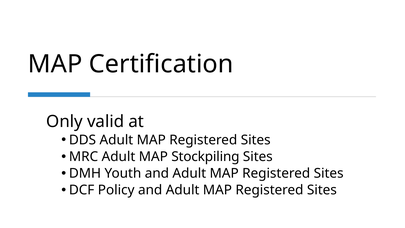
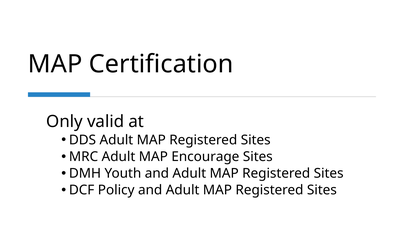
Stockpiling: Stockpiling -> Encourage (205, 157)
